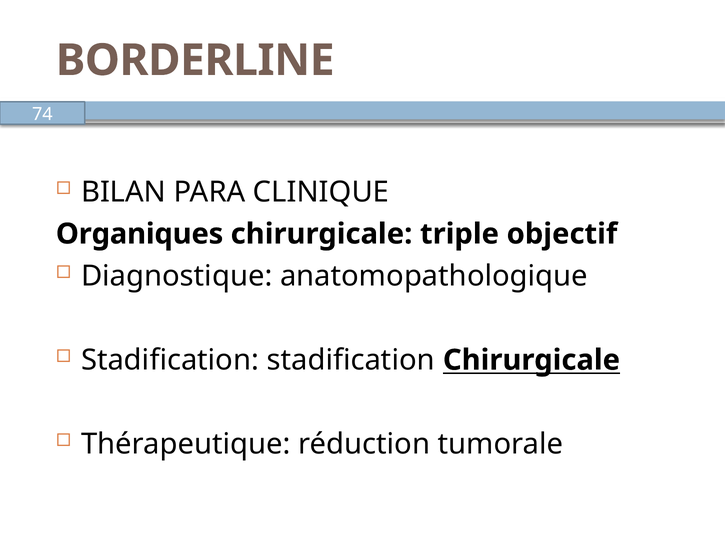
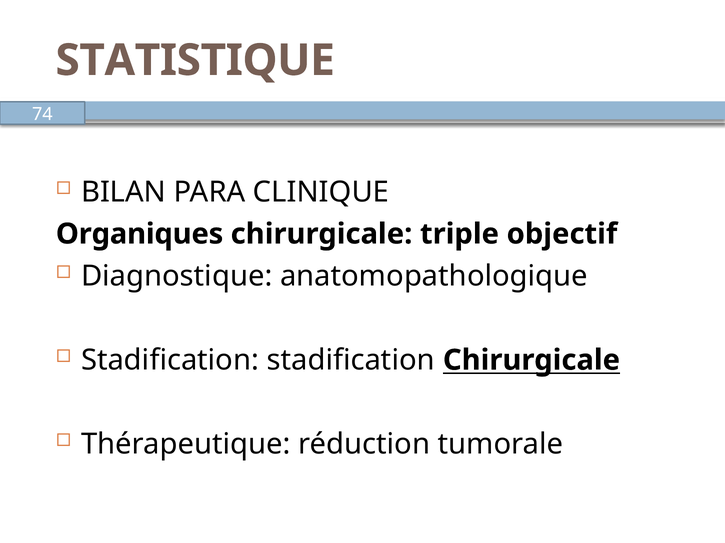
BORDERLINE: BORDERLINE -> STATISTIQUE (195, 60)
